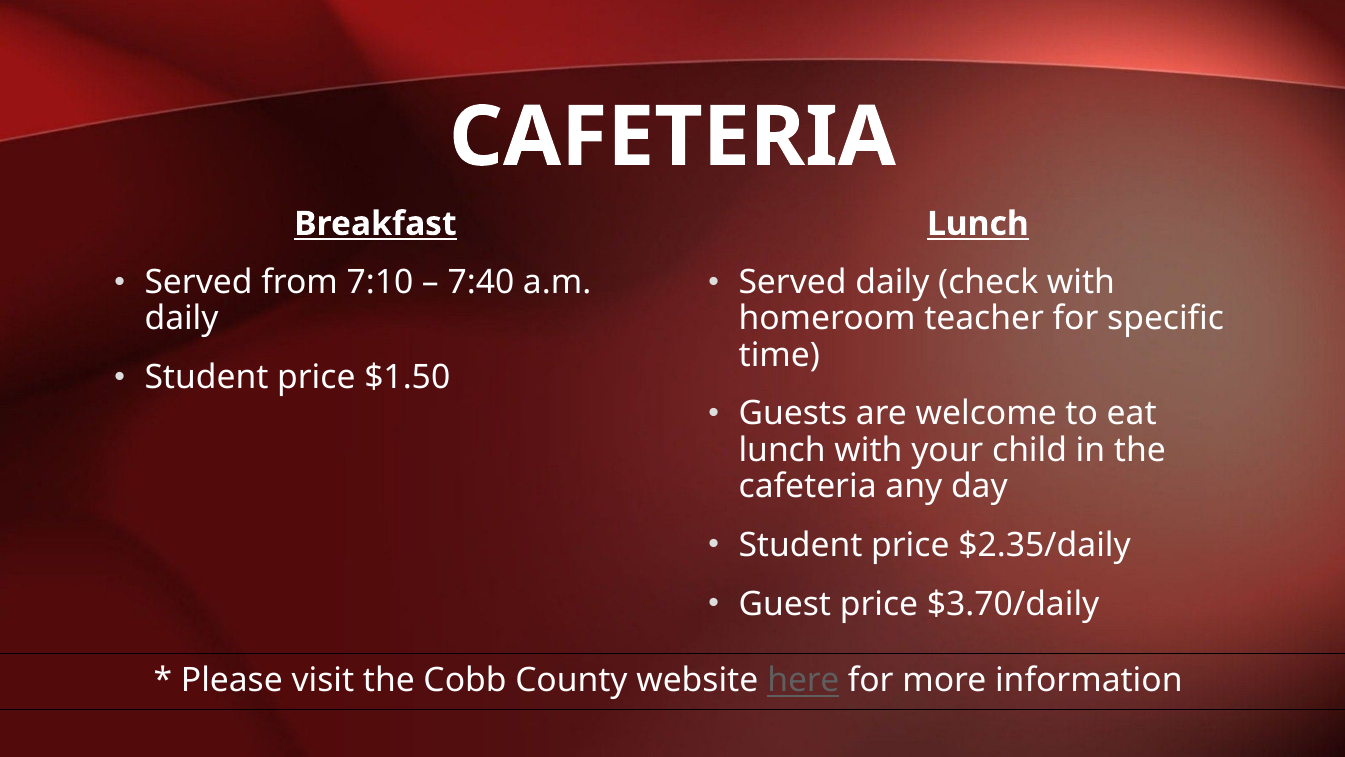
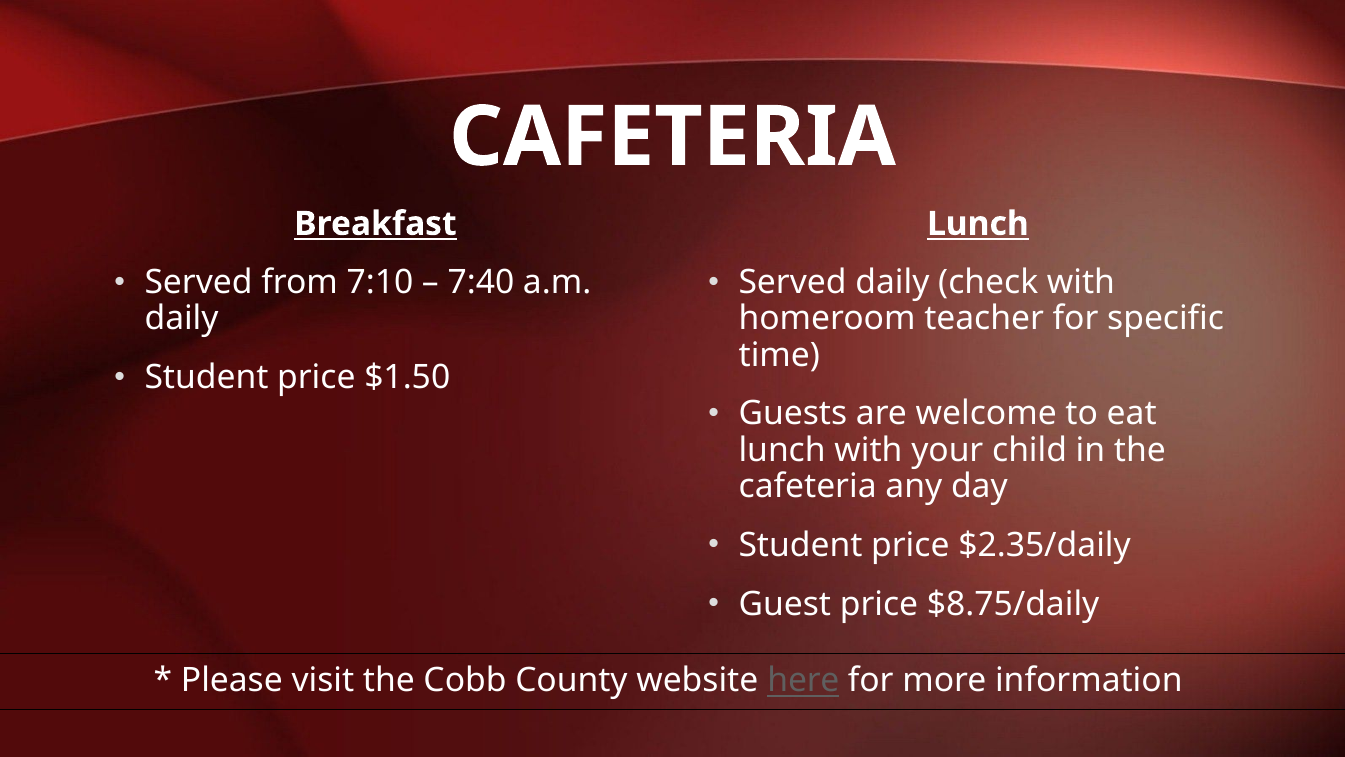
$3.70/daily: $3.70/daily -> $8.75/daily (1013, 604)
